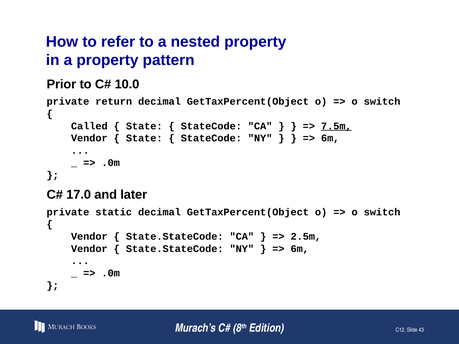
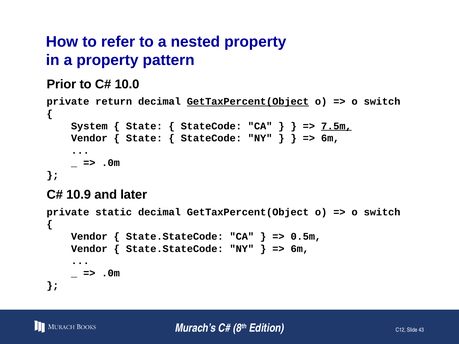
GetTaxPercent(Object underline: none -> present (248, 102)
Called: Called -> System (89, 126)
17.0: 17.0 -> 10.9 (79, 195)
2.5m: 2.5m -> 0.5m (306, 237)
